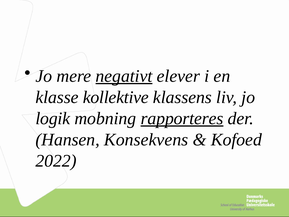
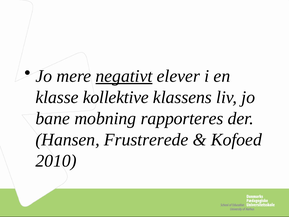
logik: logik -> bane (53, 118)
rapporteres underline: present -> none (182, 118)
Konsekvens: Konsekvens -> Frustrerede (146, 139)
2022: 2022 -> 2010 (56, 161)
